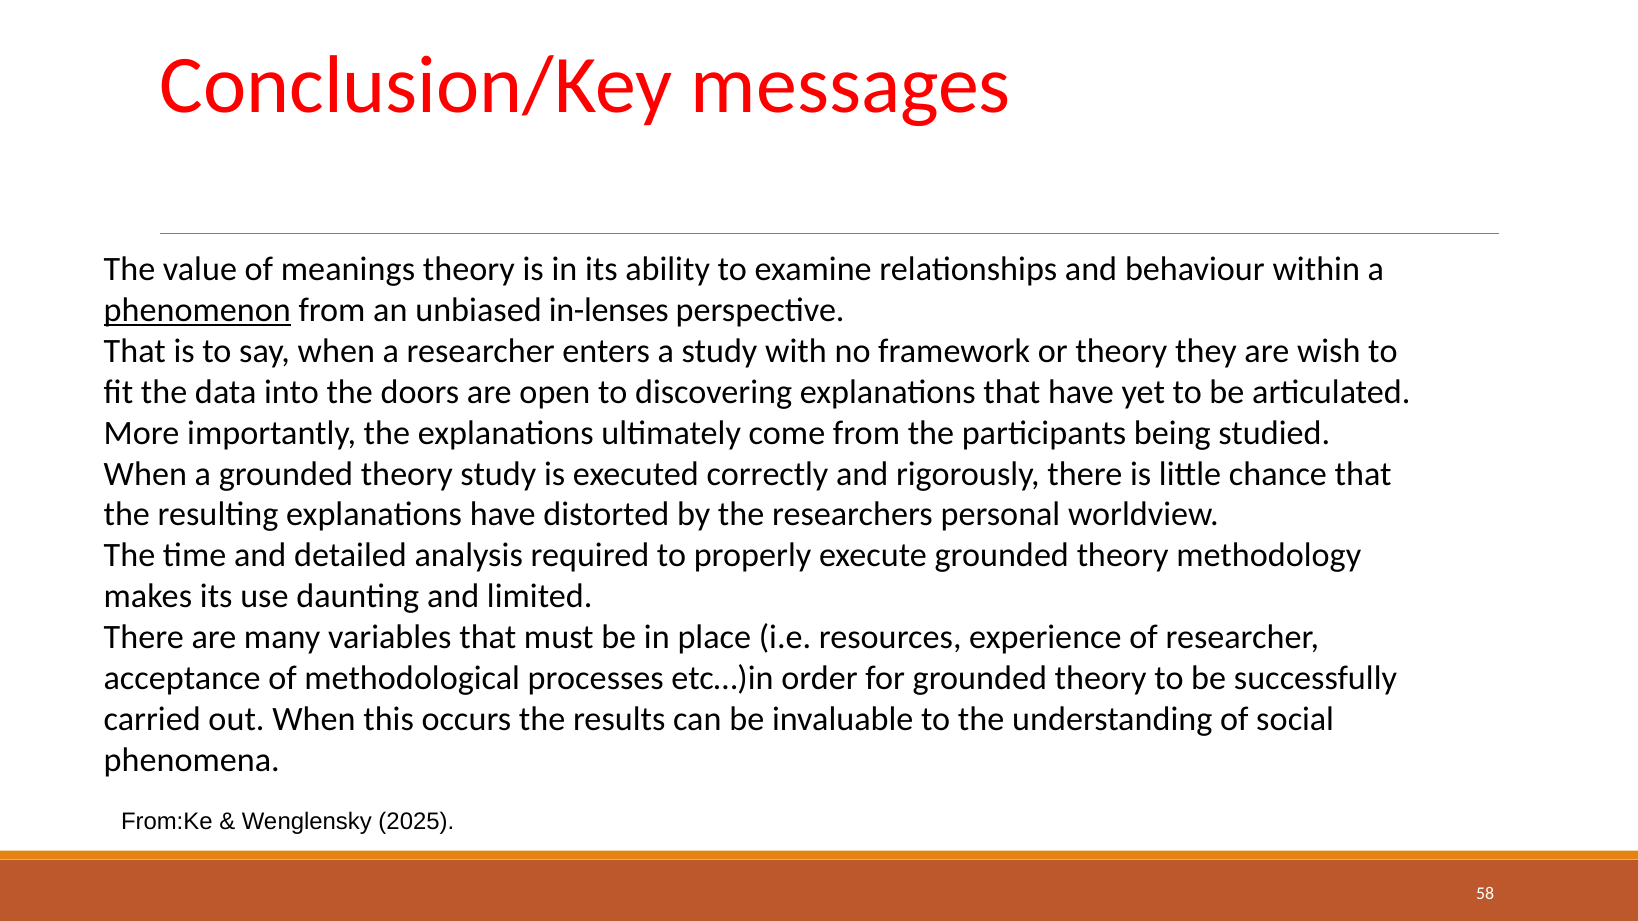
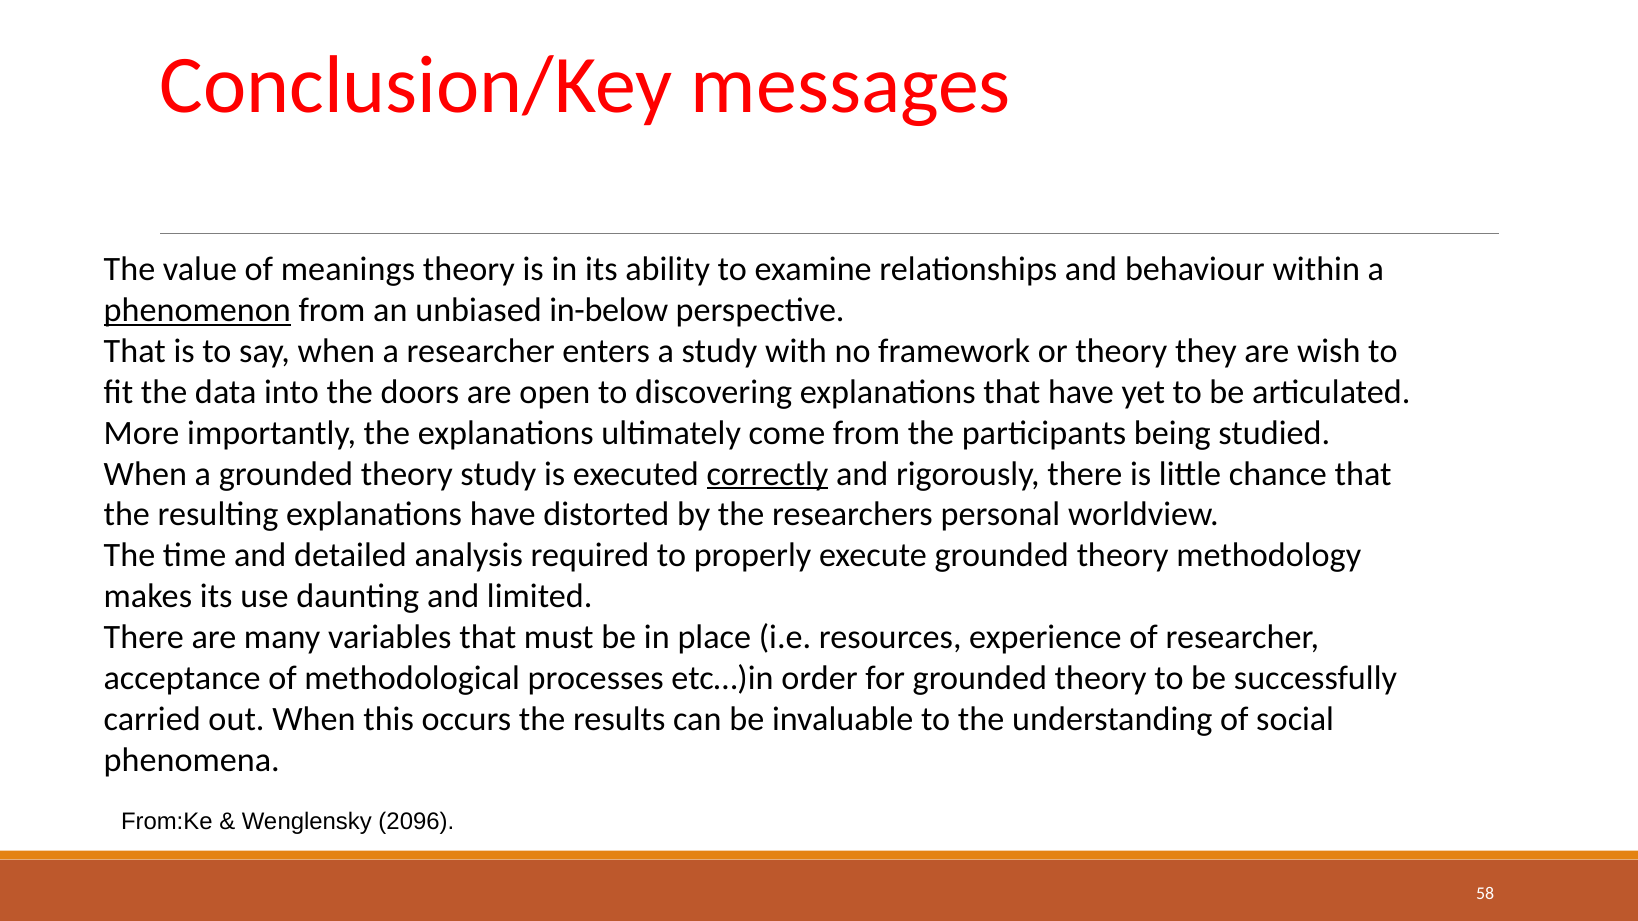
in-lenses: in-lenses -> in-below (609, 310)
correctly underline: none -> present (767, 474)
2025: 2025 -> 2096 (416, 822)
